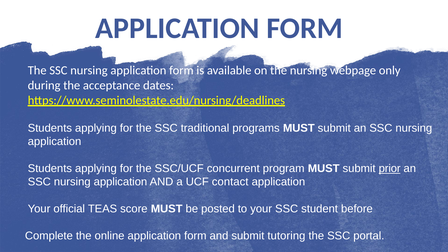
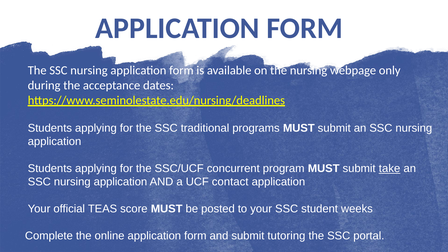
prior: prior -> take (390, 168)
before: before -> weeks (357, 209)
